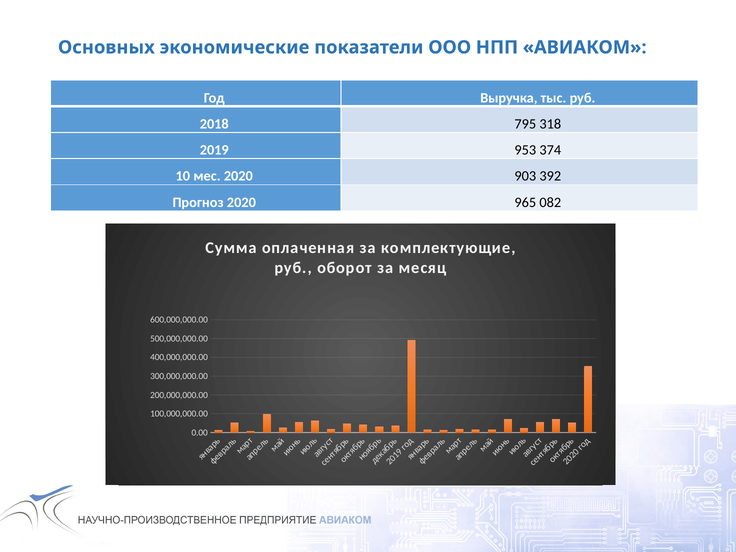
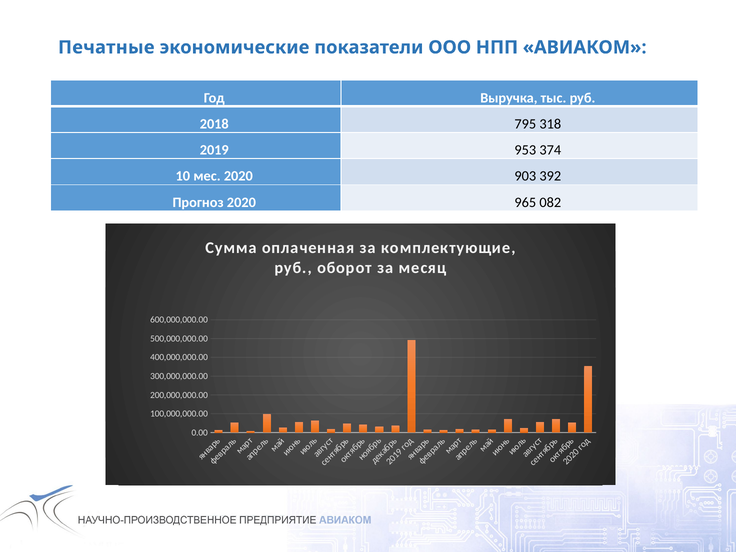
Основных: Основных -> Печатные (106, 47)
